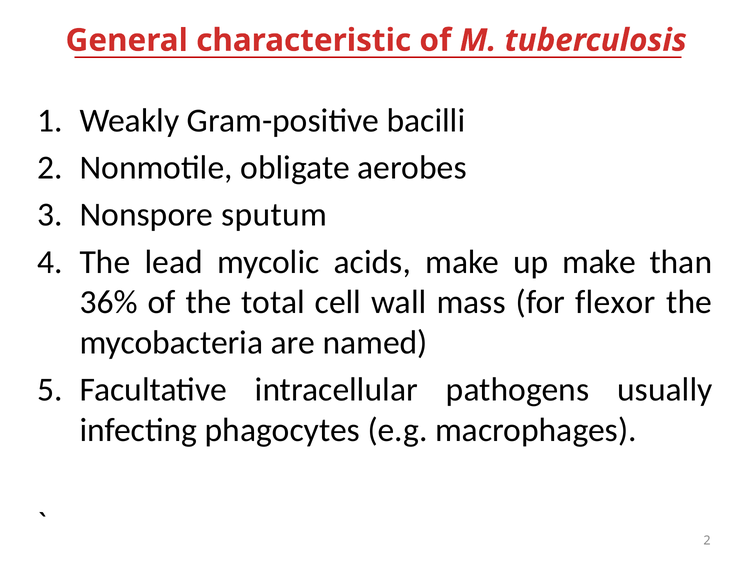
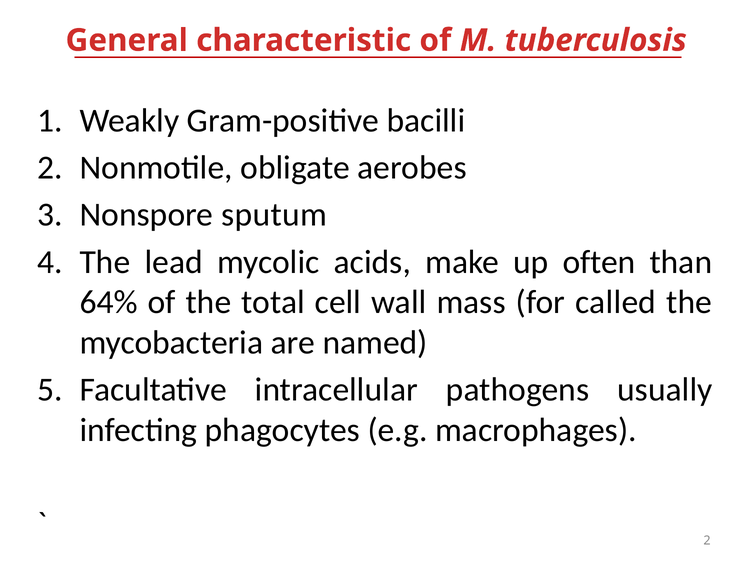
up make: make -> often (599, 262)
36%: 36% -> 64% (109, 302)
flexor: flexor -> called (616, 302)
